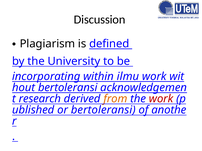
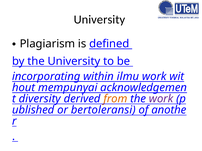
Discussion: Discussion -> University (100, 20)
bertoleransi: bertoleransi -> mempunyai (68, 88)
research: research -> diversity (40, 99)
work colour: red -> purple (161, 99)
